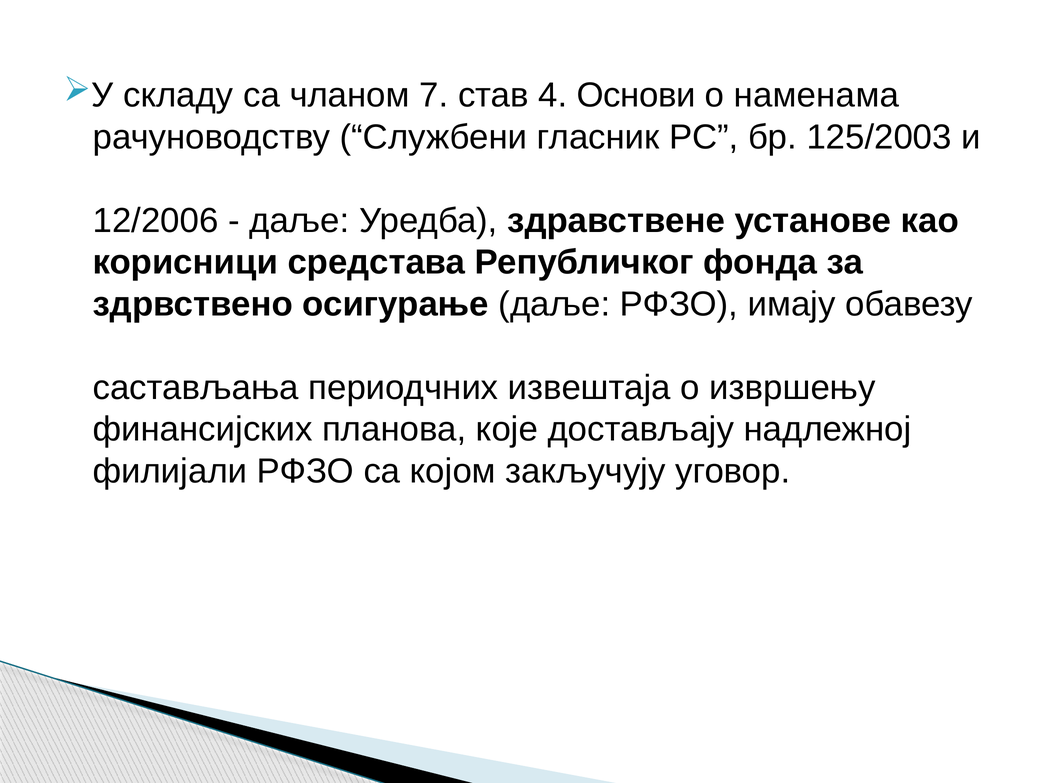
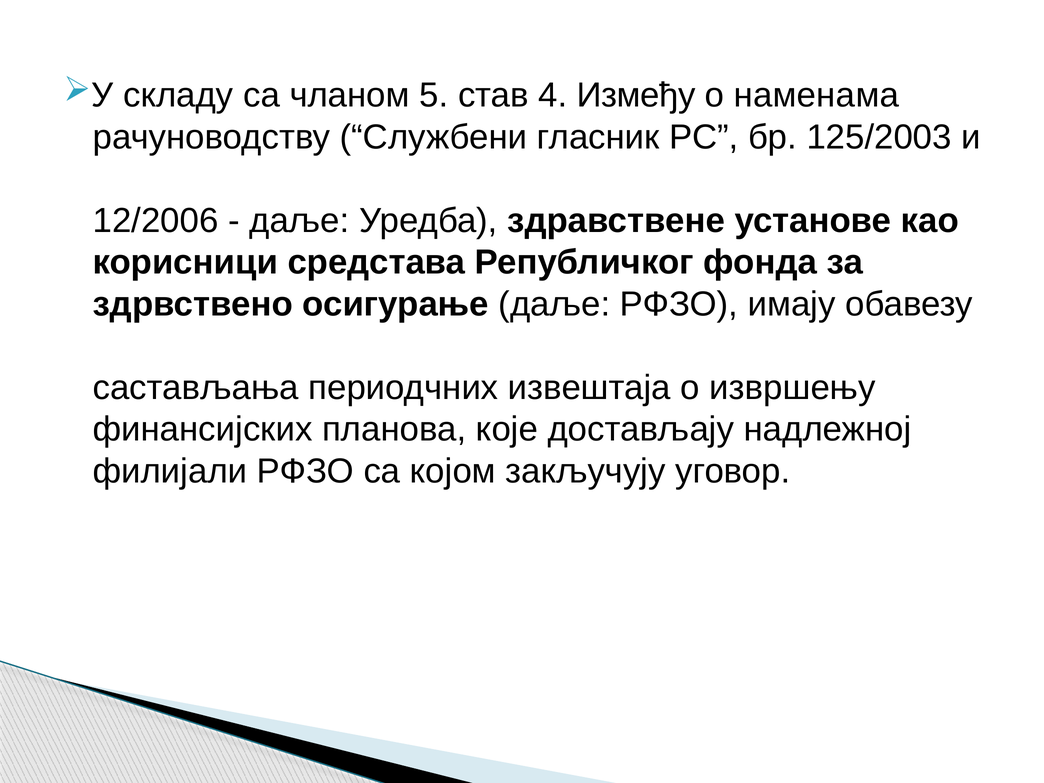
7: 7 -> 5 (434, 95)
Основи: Основи -> Између (636, 95)
